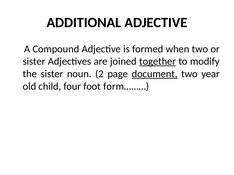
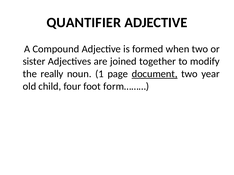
ADDITIONAL: ADDITIONAL -> QUANTIFIER (84, 23)
together underline: present -> none (158, 62)
the sister: sister -> really (52, 74)
2: 2 -> 1 (100, 74)
